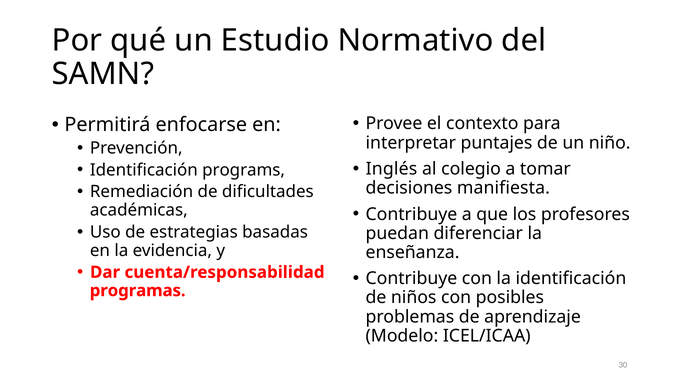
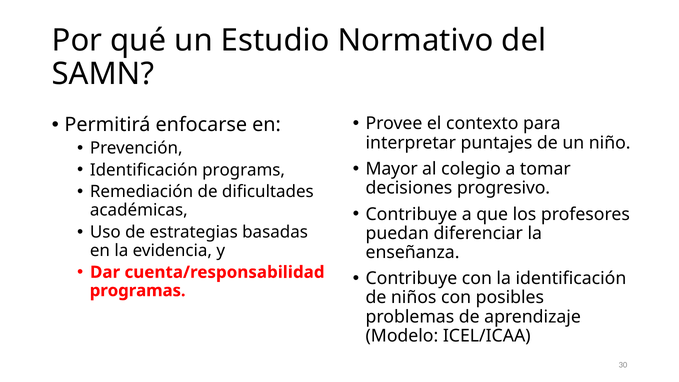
Inglés: Inglés -> Mayor (392, 169)
manifiesta: manifiesta -> progresivo (504, 188)
